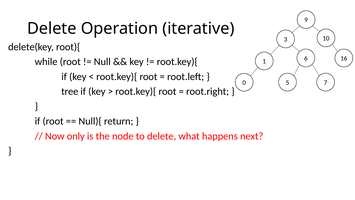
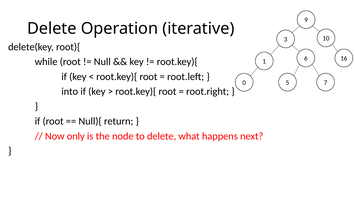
tree: tree -> into (70, 91)
